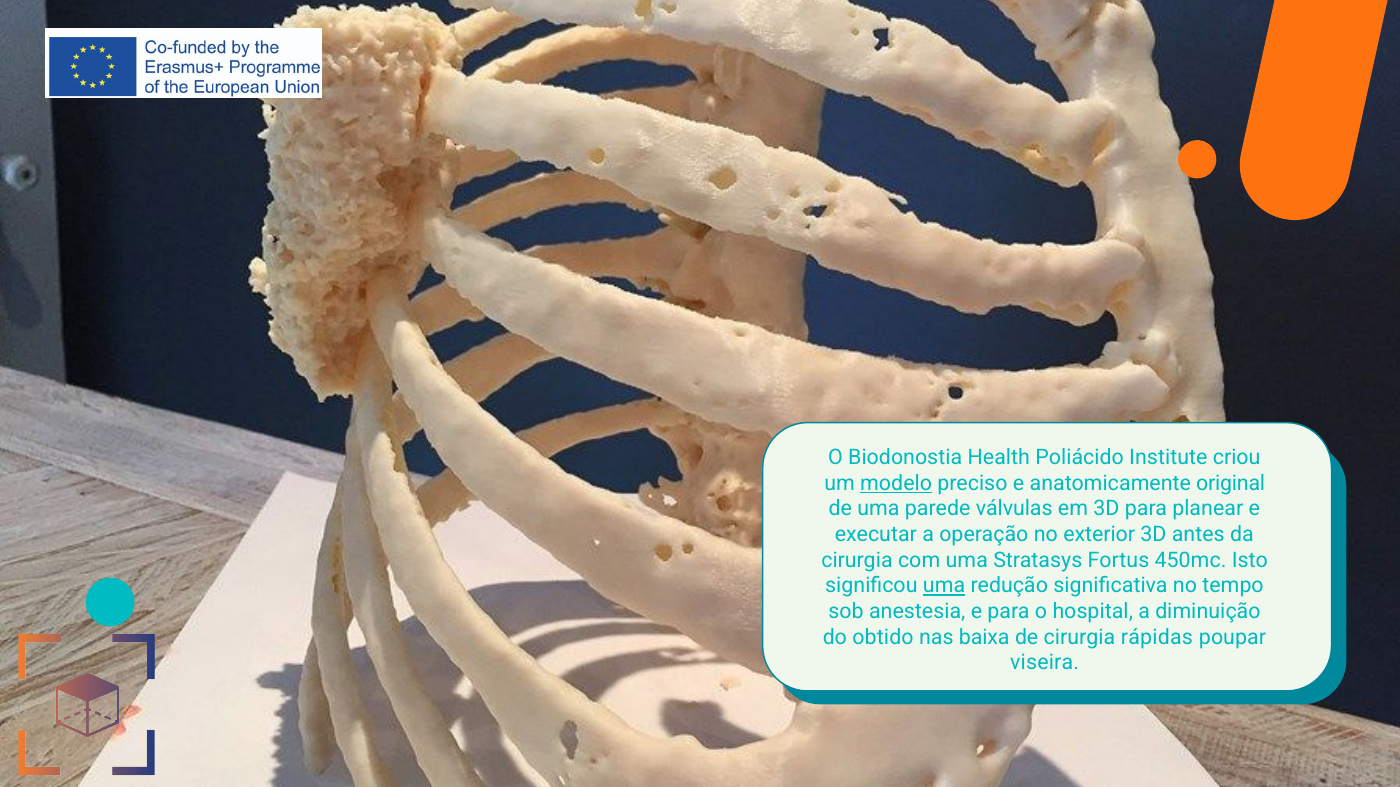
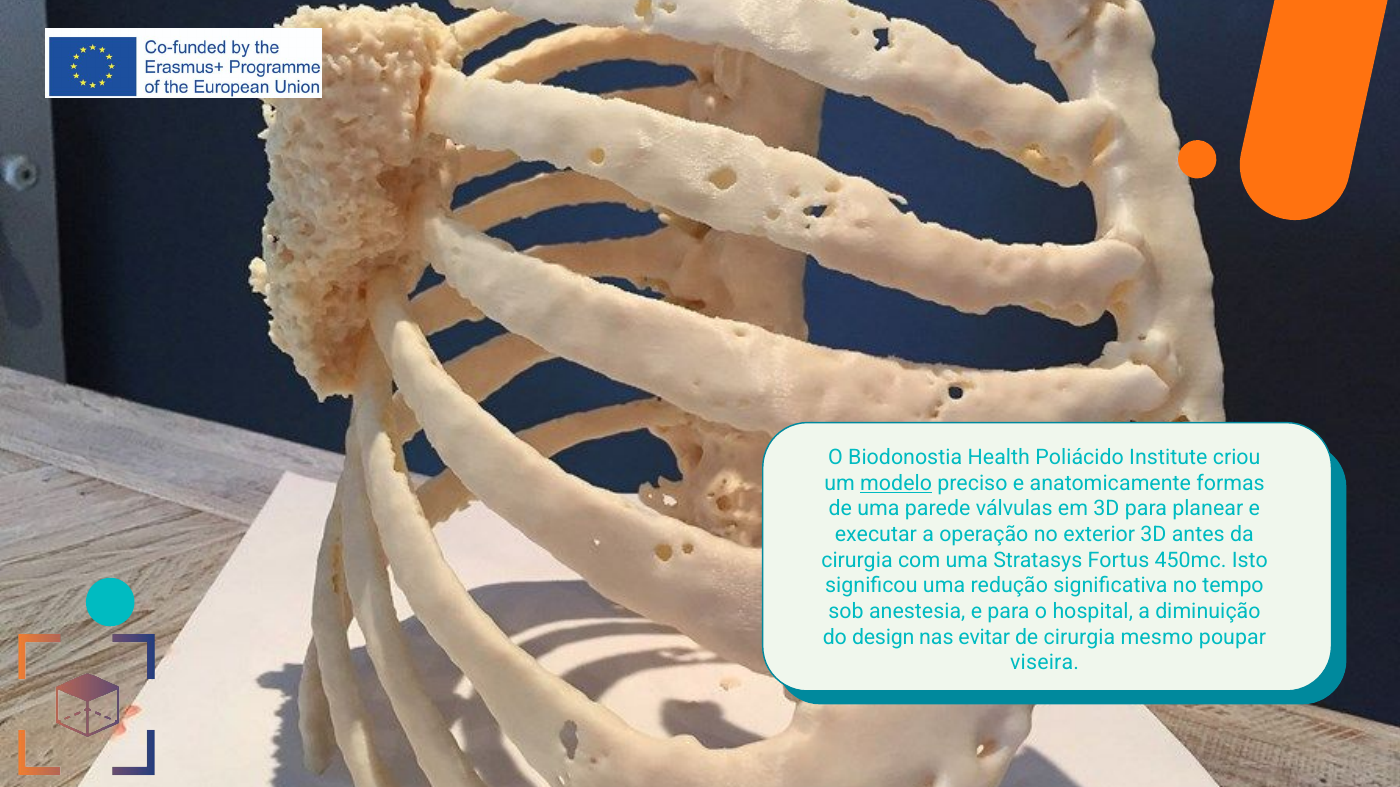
original: original -> formas (1231, 483)
uma underline: present -> none (944, 586)
obtido: obtido -> design (883, 638)
baixa: baixa -> evitar (984, 638)
rápidas: rápidas -> mesmo (1157, 638)
